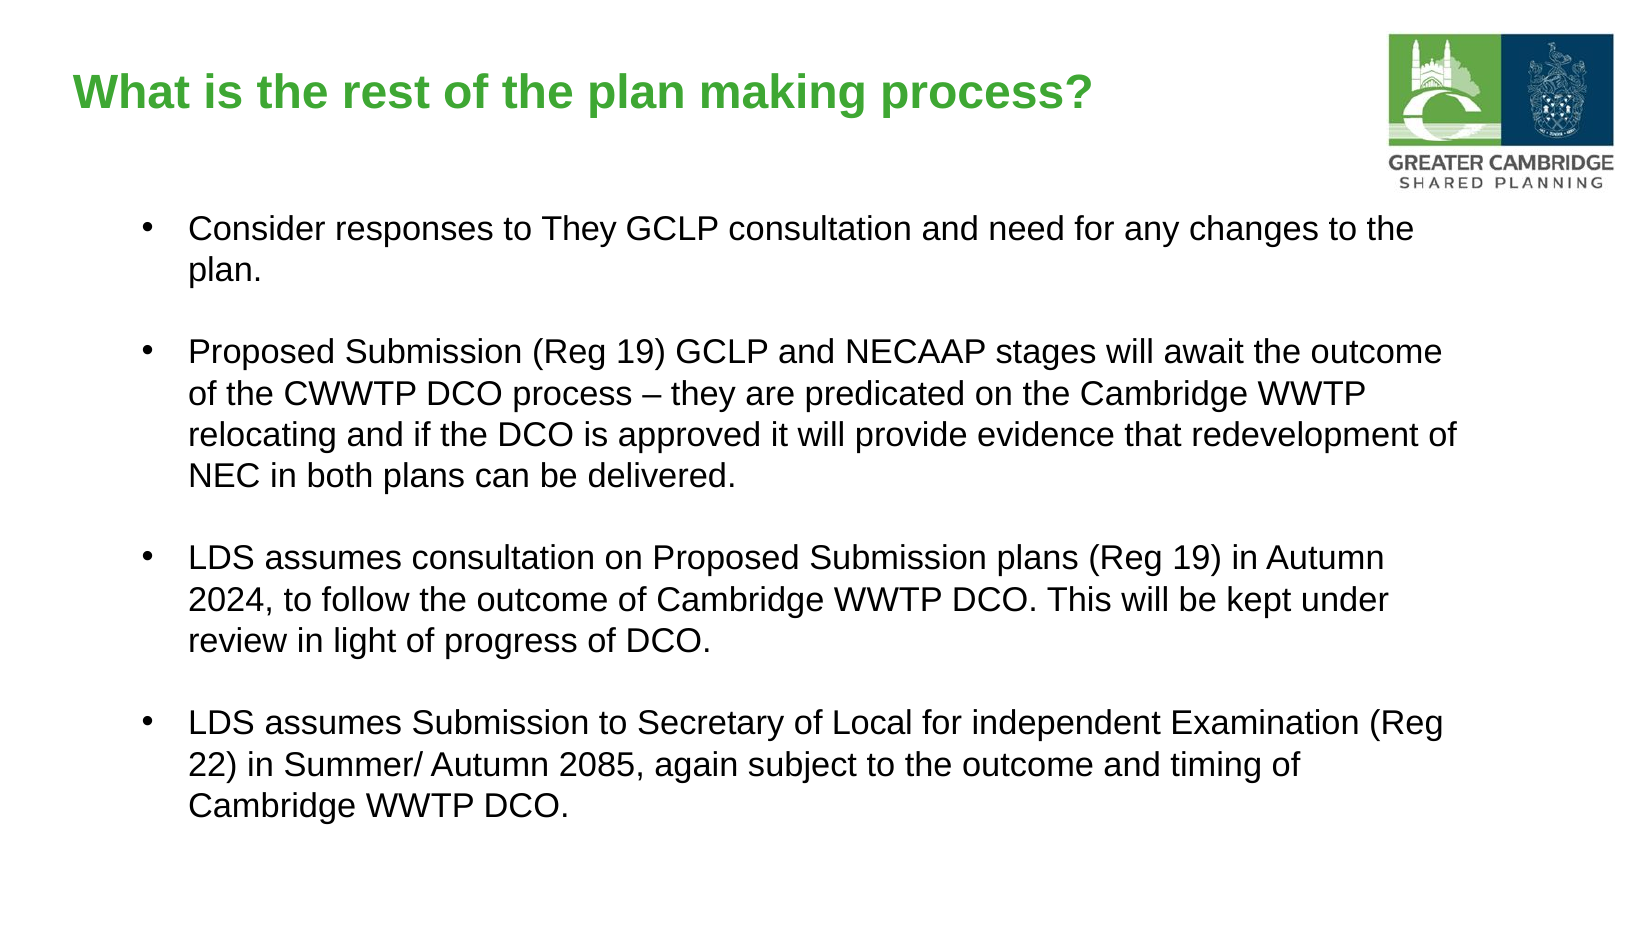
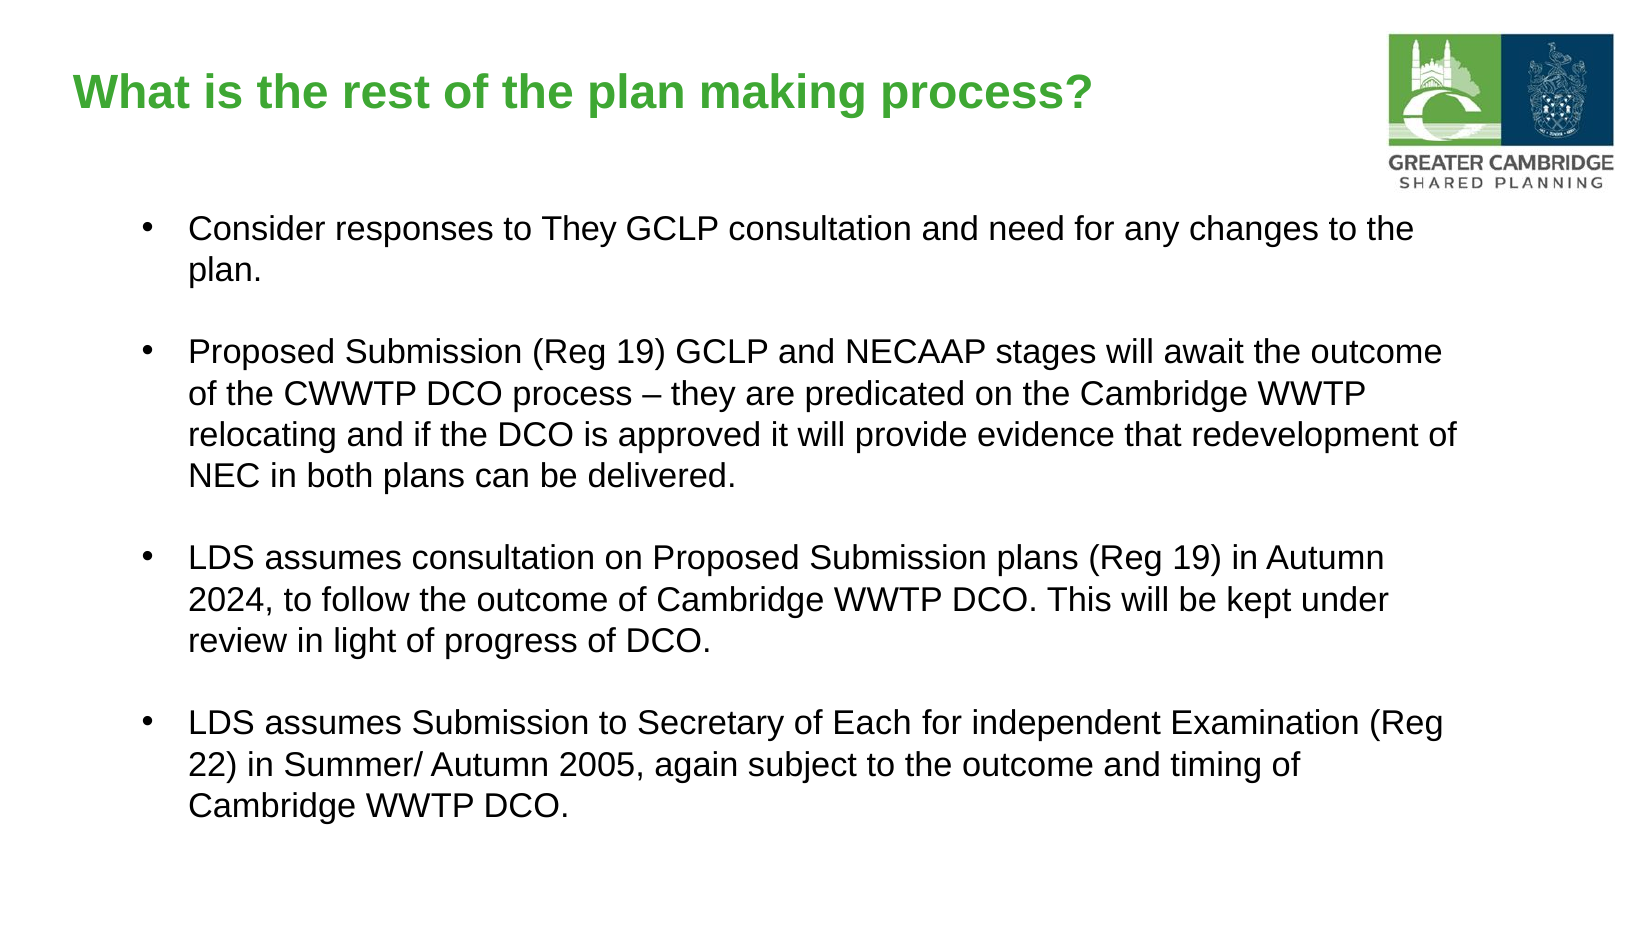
Local: Local -> Each (872, 724)
2085: 2085 -> 2005 (602, 765)
